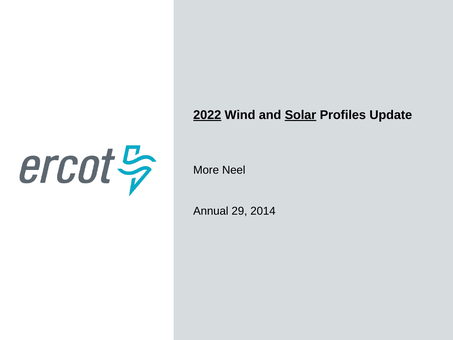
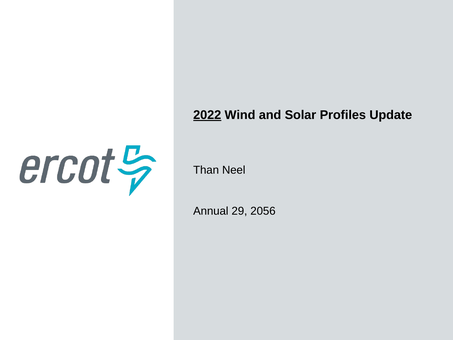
Solar underline: present -> none (300, 115)
More: More -> Than (206, 170)
2014: 2014 -> 2056 (263, 211)
